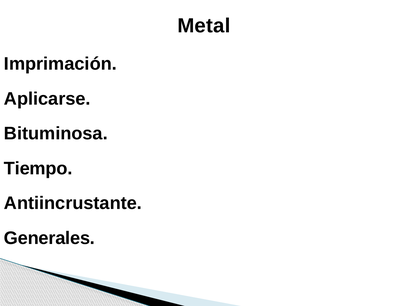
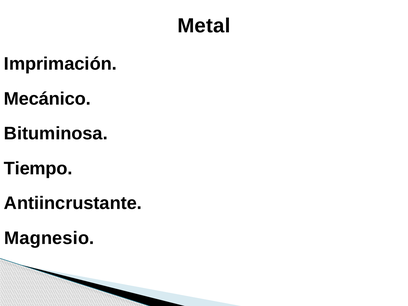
Aplicarse: Aplicarse -> Mecánico (47, 99)
Generales: Generales -> Magnesio (49, 238)
